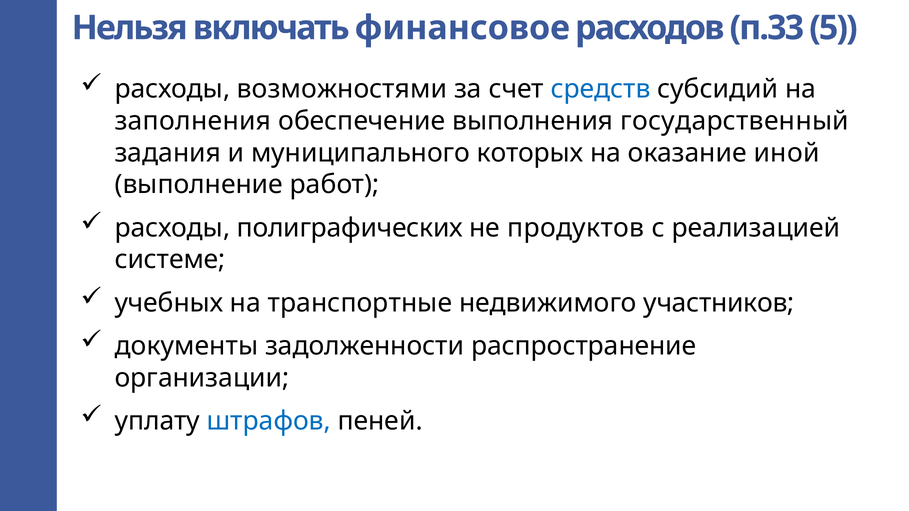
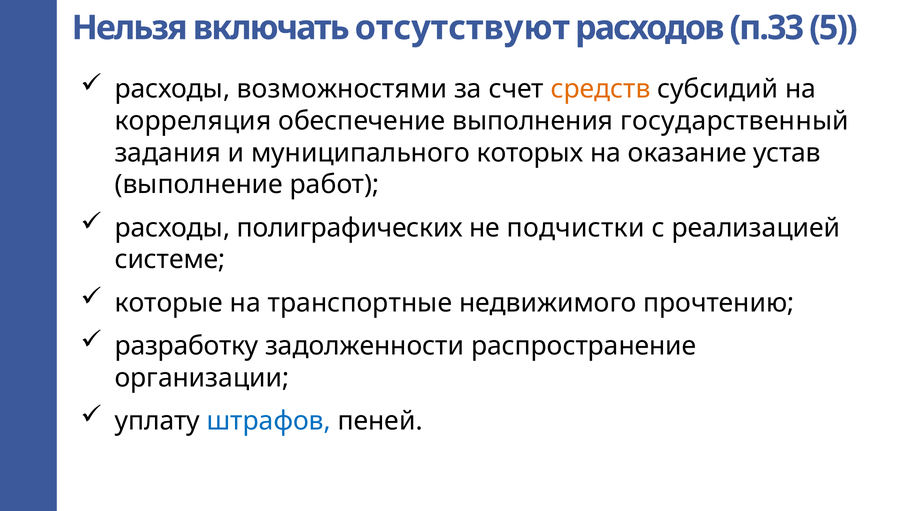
финансовое: финансовое -> отсутствуют (462, 28)
средств colour: blue -> orange (601, 89)
заполнения: заполнения -> корреляция (193, 121)
иной: иной -> устав (787, 153)
продуктов: продуктов -> подчистки (576, 228)
учебных: учебных -> которые (169, 303)
участников: участников -> прочтению (719, 303)
документы: документы -> разработку (187, 346)
